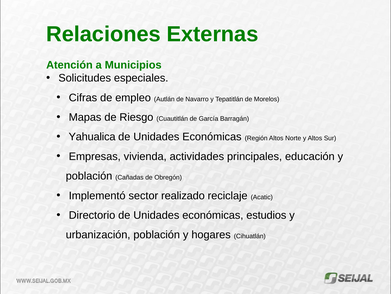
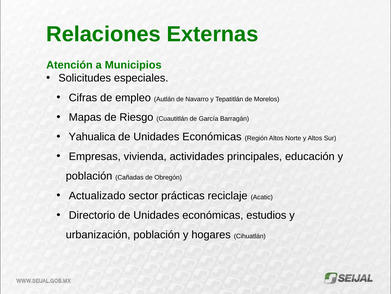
Implementó: Implementó -> Actualizado (97, 195)
realizado: realizado -> prácticas (183, 195)
